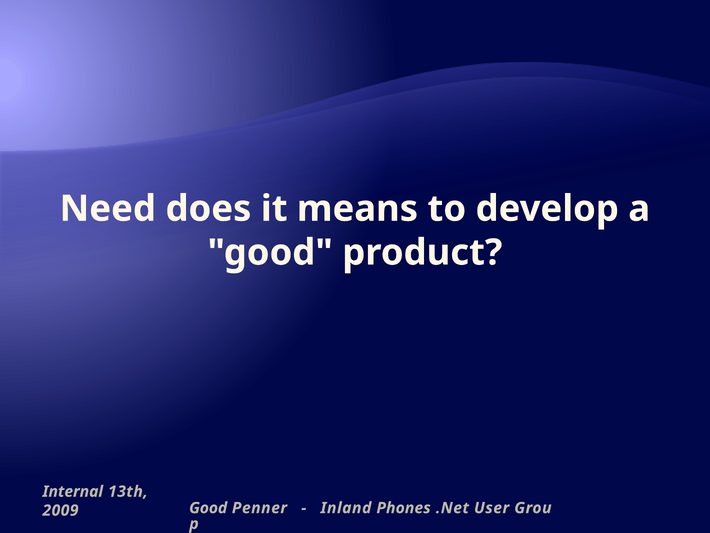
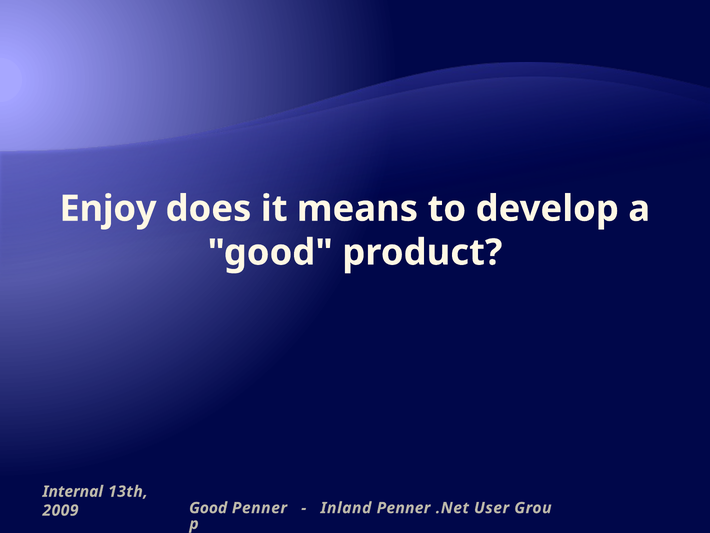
Need: Need -> Enjoy (108, 209)
Inland Phones: Phones -> Penner (403, 508)
